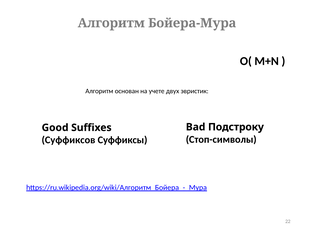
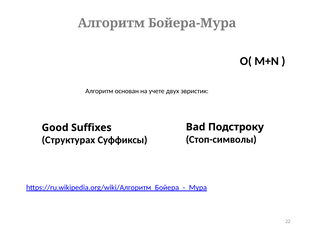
Суффиксов: Суффиксов -> Структурах (68, 140)
